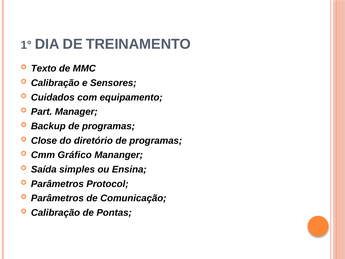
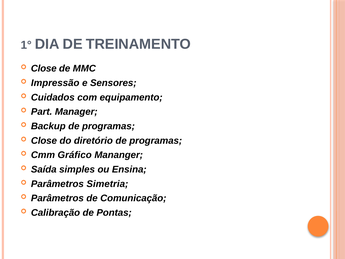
Texto: Texto -> Close (44, 69)
Calibração: Calibração -> Impressão (55, 83)
Protocol: Protocol -> Simetria (107, 184)
